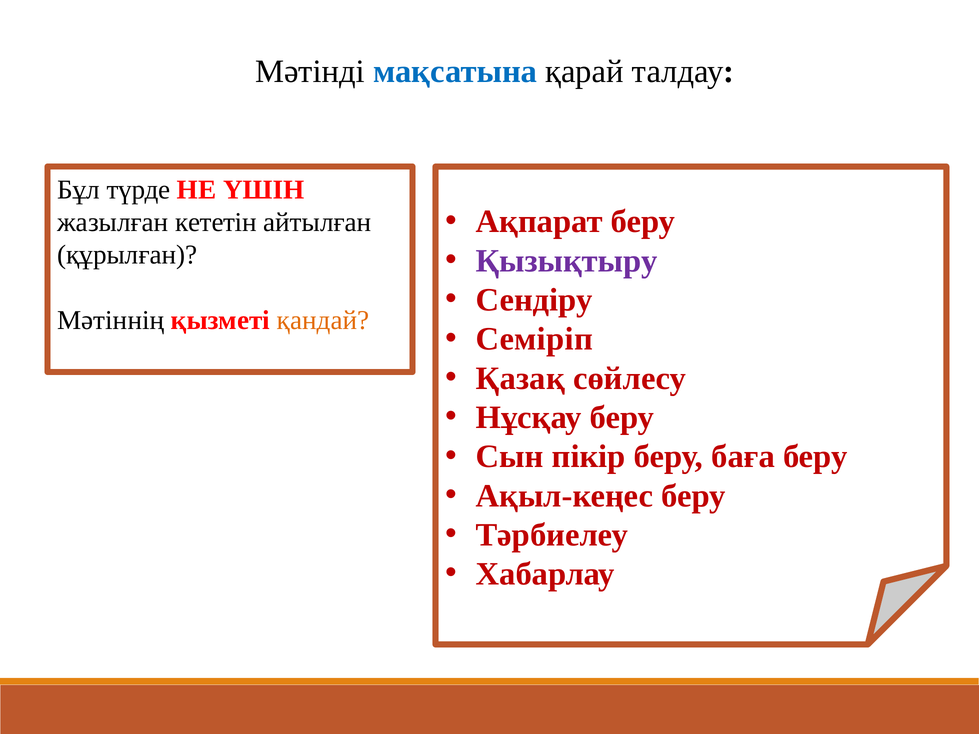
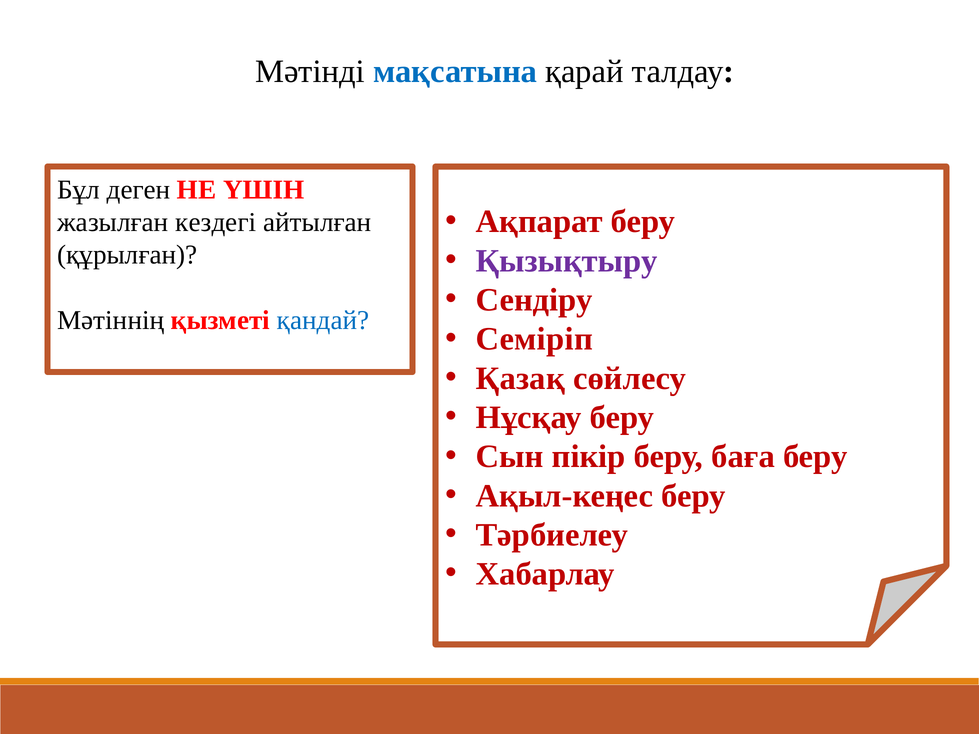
түрде: түрде -> деген (138, 190)
кететін: кететін -> кездегі (216, 222)
қандай colour: orange -> blue (323, 320)
